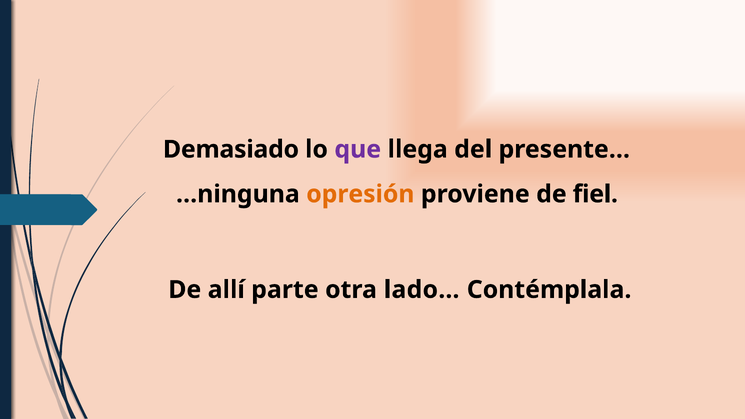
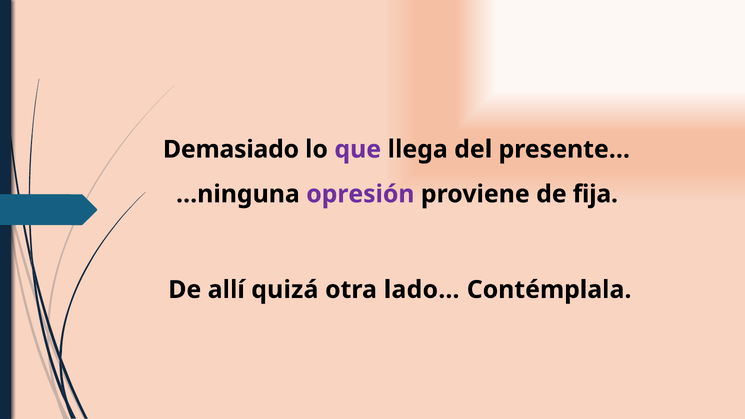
opresión colour: orange -> purple (360, 194)
fiel: fiel -> fija (595, 194)
parte: parte -> quizá (285, 290)
